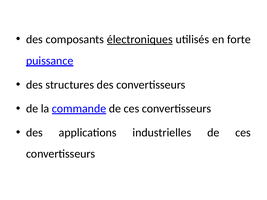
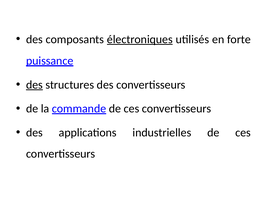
des underline: none -> present (34, 85)
